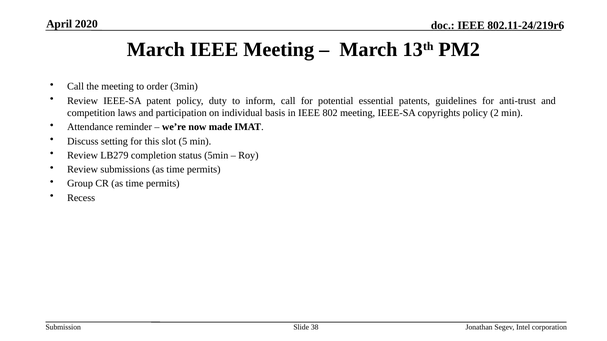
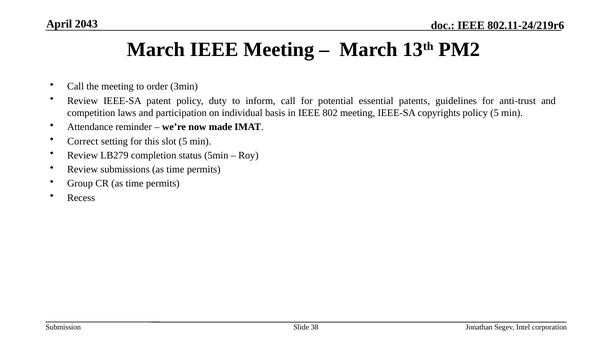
2020: 2020 -> 2043 (86, 24)
policy 2: 2 -> 5 (495, 113)
Discuss: Discuss -> Correct (83, 141)
